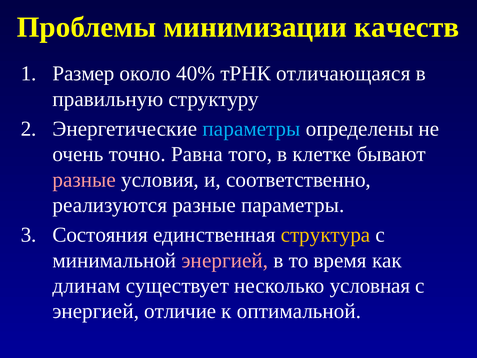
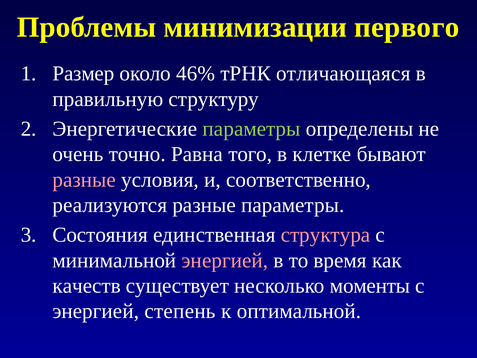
качеств: качеств -> первого (407, 27)
40%: 40% -> 46% (196, 74)
параметры colour: light blue -> light green (252, 129)
структура colour: yellow -> pink (326, 235)
длинам: длинам -> качеств (87, 286)
условная: условная -> моменты (370, 286)
отличие: отличие -> степень (180, 311)
